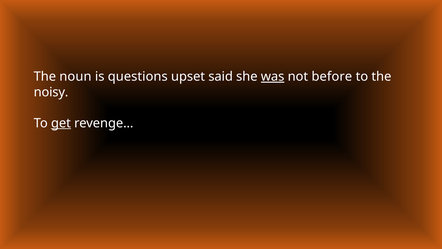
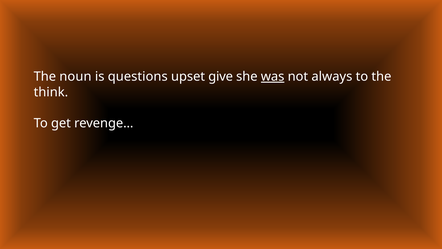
said: said -> give (221, 76)
before: before -> always (332, 76)
noisy: noisy -> think (51, 92)
get underline: present -> none (61, 123)
